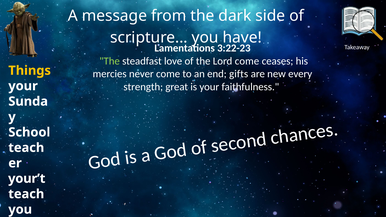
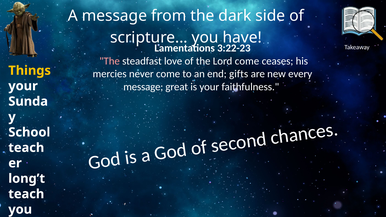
The colour: light green -> pink (110, 61)
strength: strength -> message (143, 87)
your’t: your’t -> long’t (27, 179)
